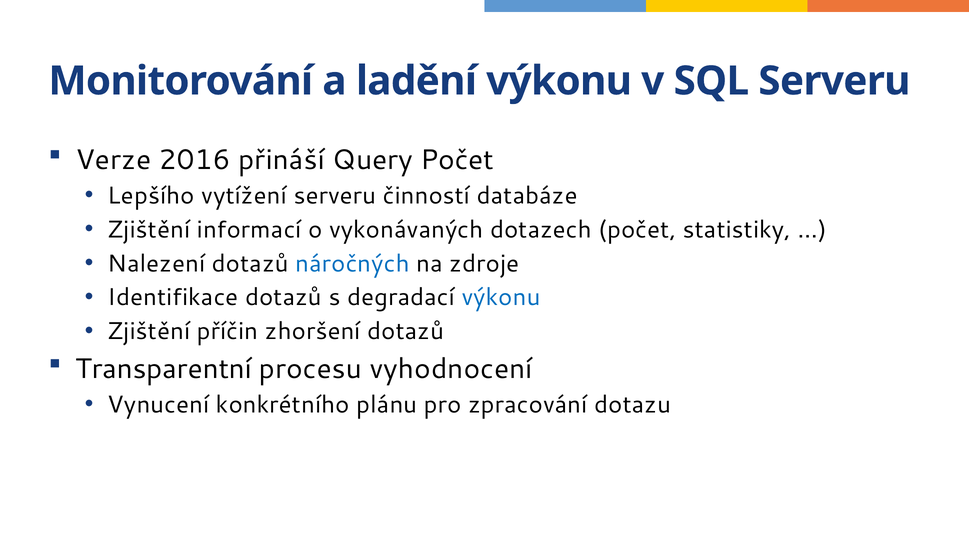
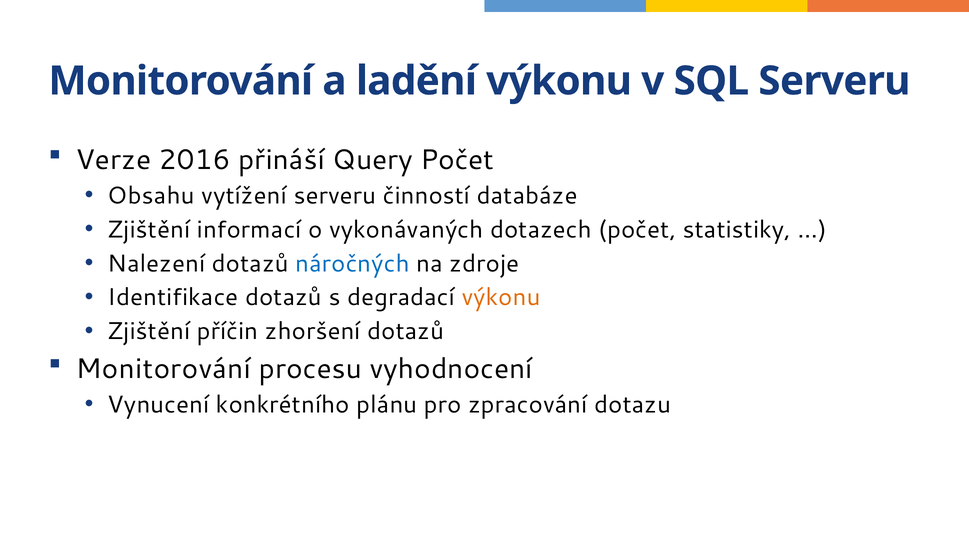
Lepšího: Lepšího -> Obsahu (151, 196)
výkonu colour: blue -> orange (501, 298)
Transparentní: Transparentní -> Monitorování (163, 369)
